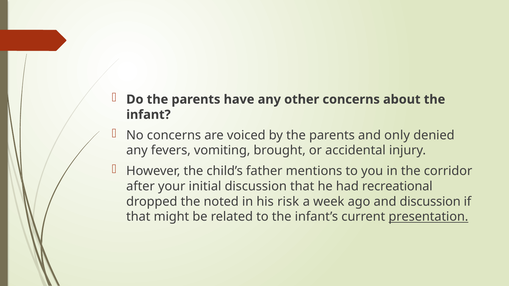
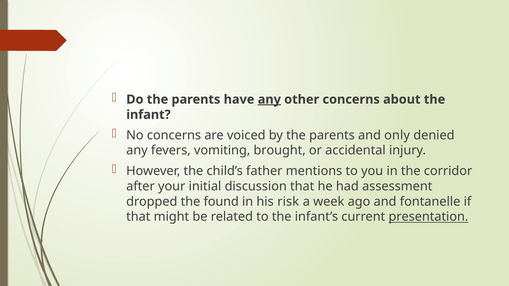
any underline: none -> present (269, 100)
recreational: recreational -> assessment (397, 186)
noted: noted -> found (221, 202)
and discussion: discussion -> fontanelle (430, 202)
